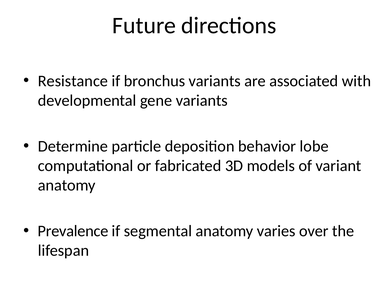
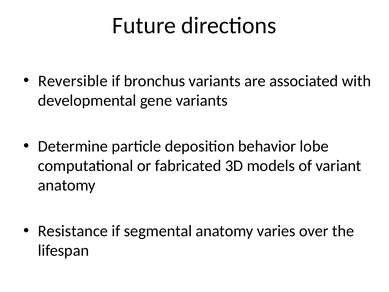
Resistance: Resistance -> Reversible (73, 81)
Prevalence: Prevalence -> Resistance (73, 231)
